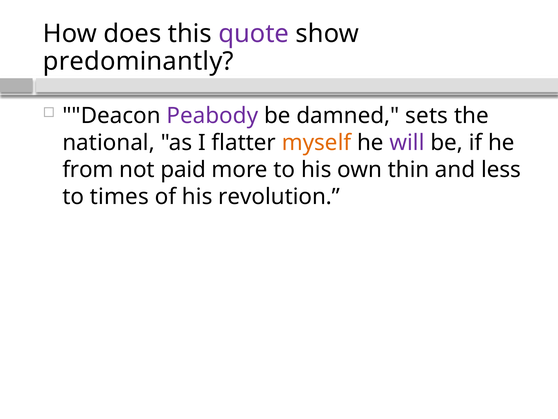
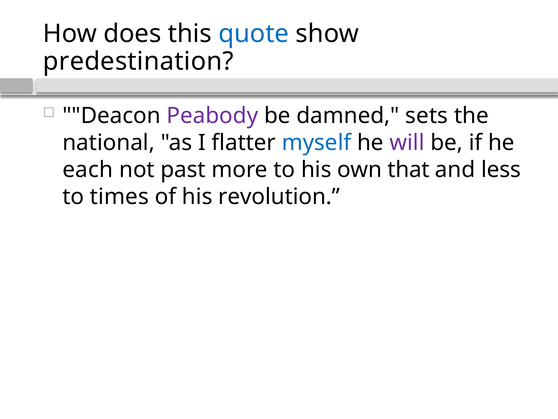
quote colour: purple -> blue (254, 34)
predominantly: predominantly -> predestination (138, 61)
myself colour: orange -> blue (316, 142)
from: from -> each (88, 169)
paid: paid -> past (183, 169)
thin: thin -> that (409, 169)
